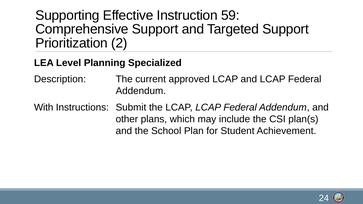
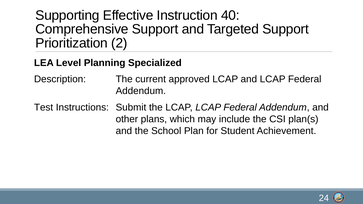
59: 59 -> 40 (230, 15)
With: With -> Test (44, 107)
